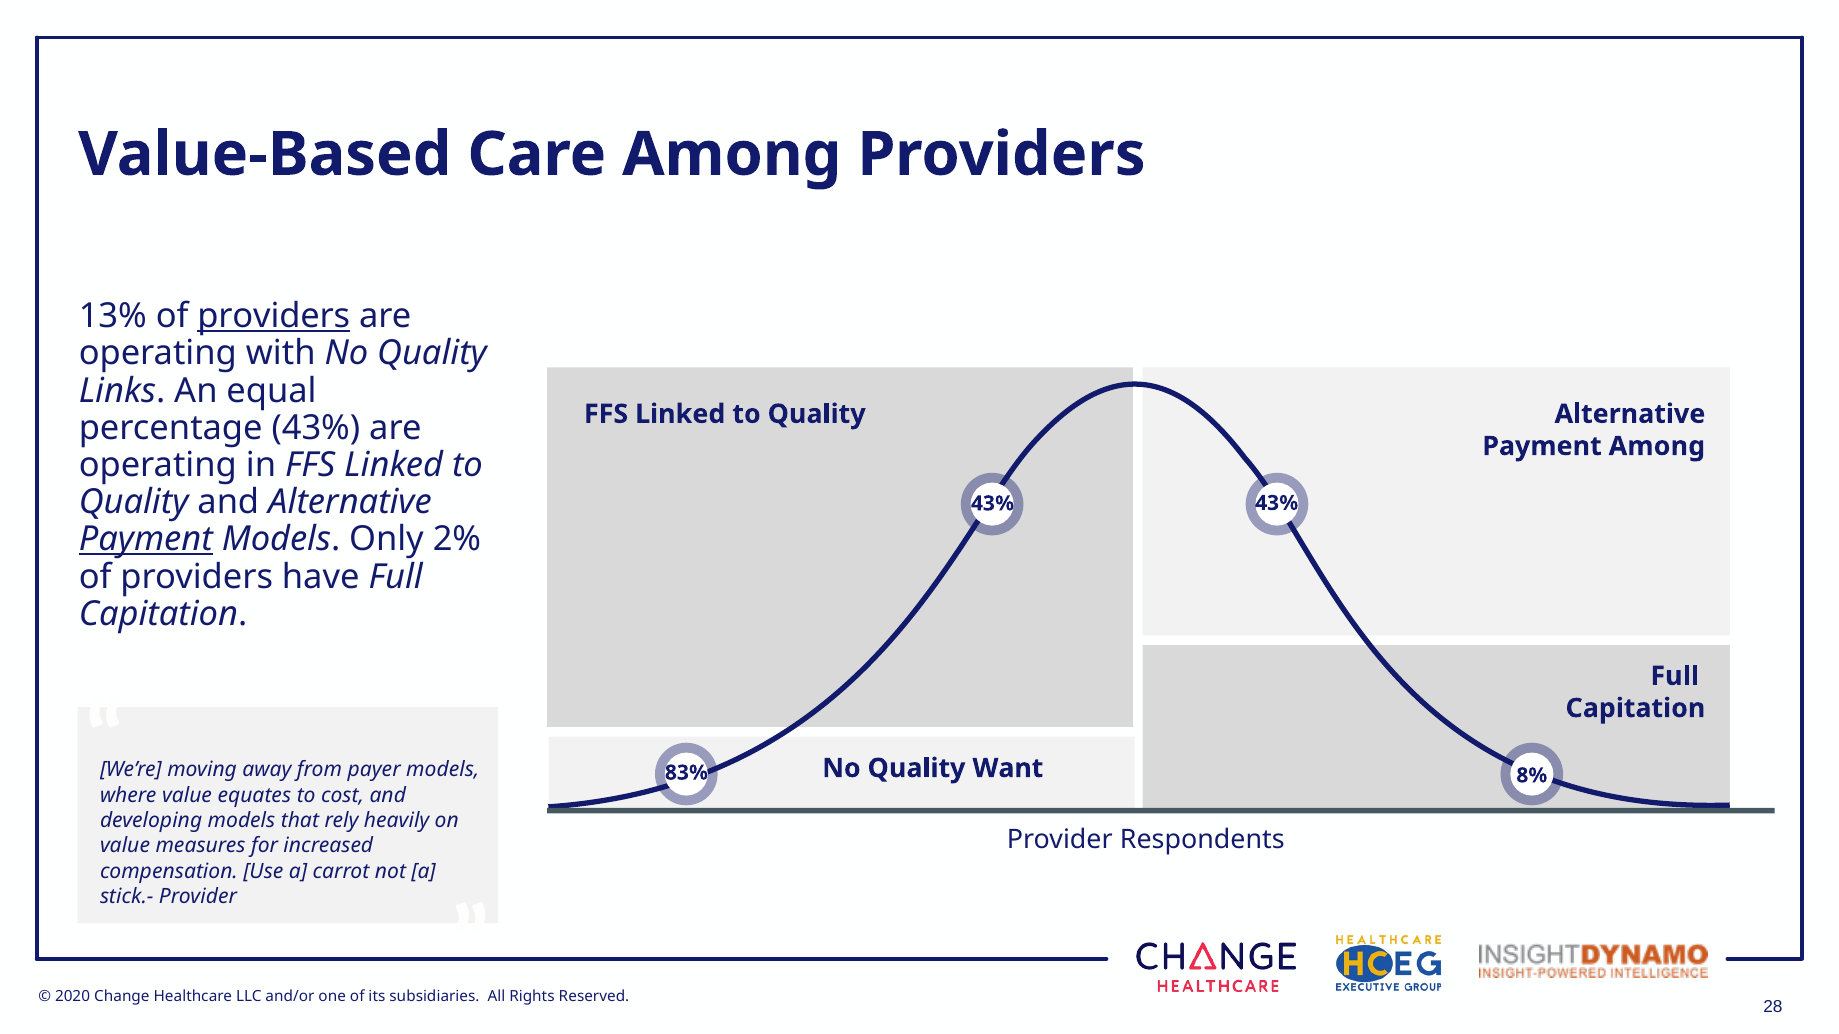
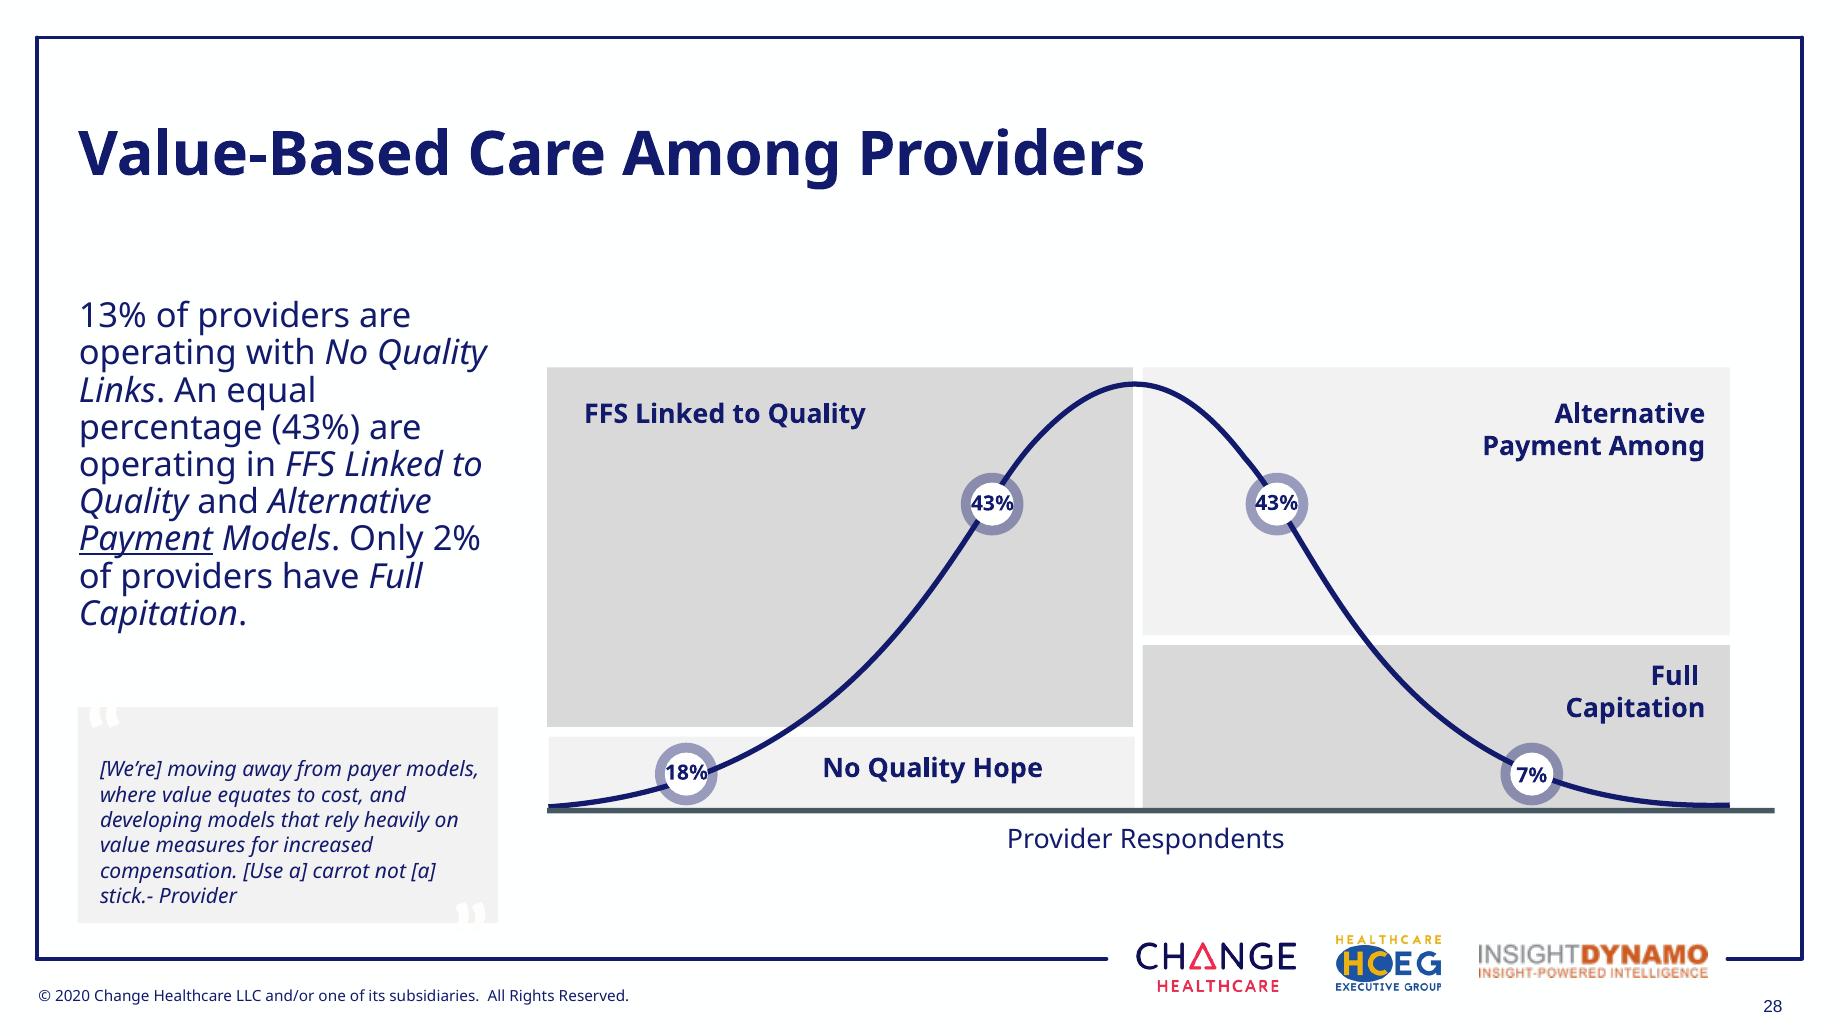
providers underline: present -> none (274, 316)
Want: Want -> Hope (1008, 769)
83%: 83% -> 18% (686, 773)
8%: 8% -> 7% (1532, 776)
